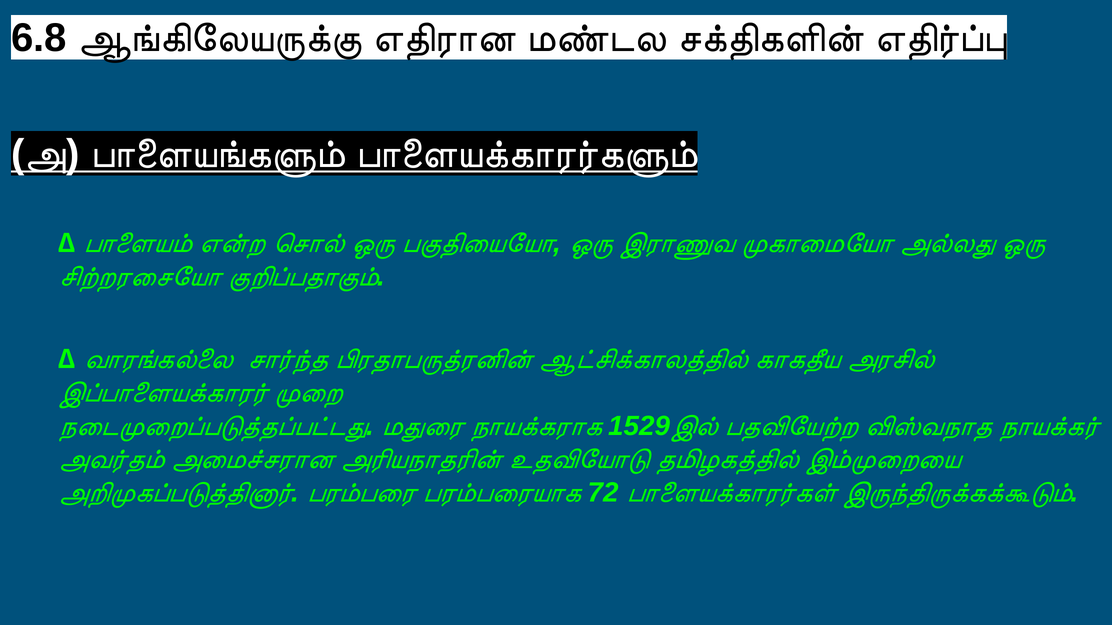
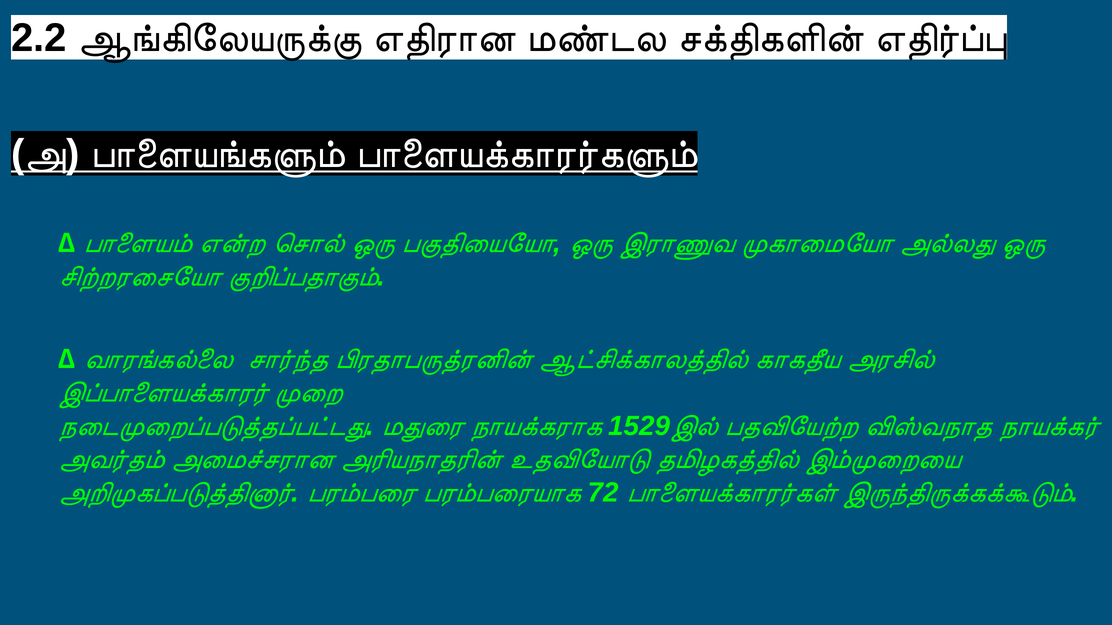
6.8: 6.8 -> 2.2 (39, 38)
